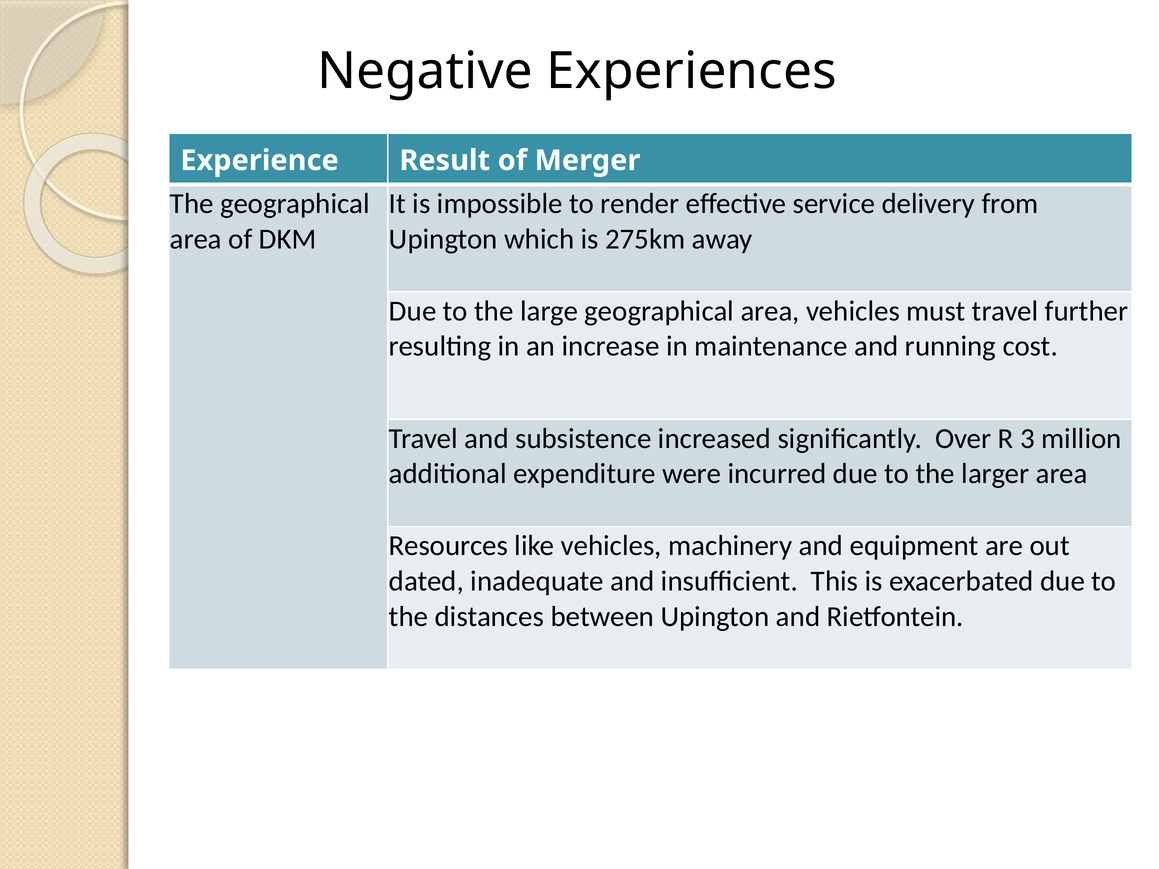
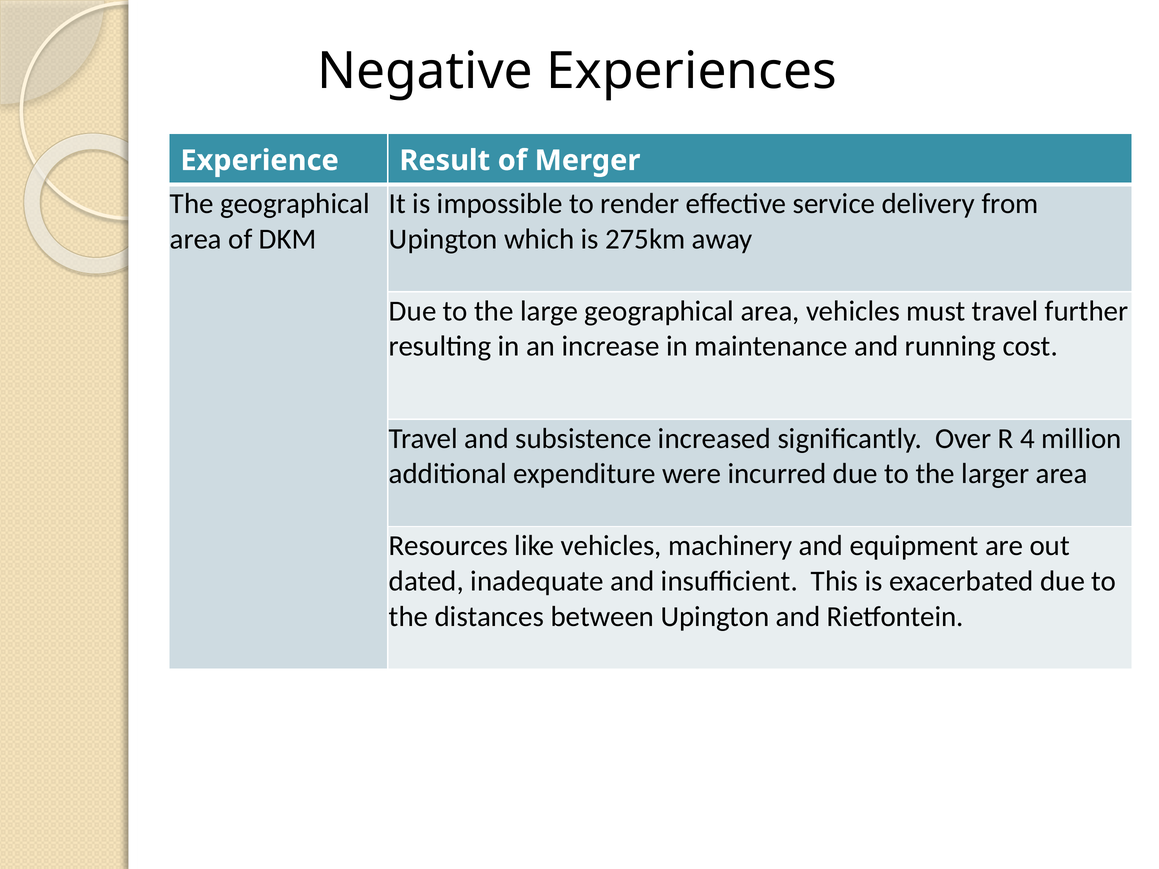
3: 3 -> 4 (1028, 439)
